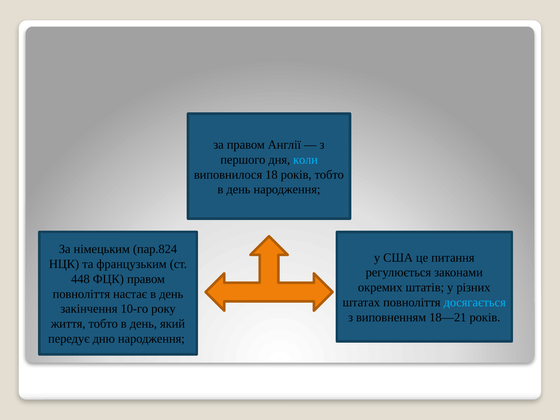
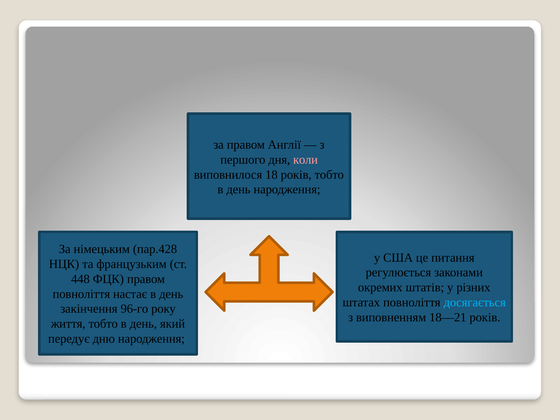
коли colour: light blue -> pink (306, 160)
пар.824: пар.824 -> пар.428 (155, 249)
10-го: 10-го -> 96-го (134, 309)
